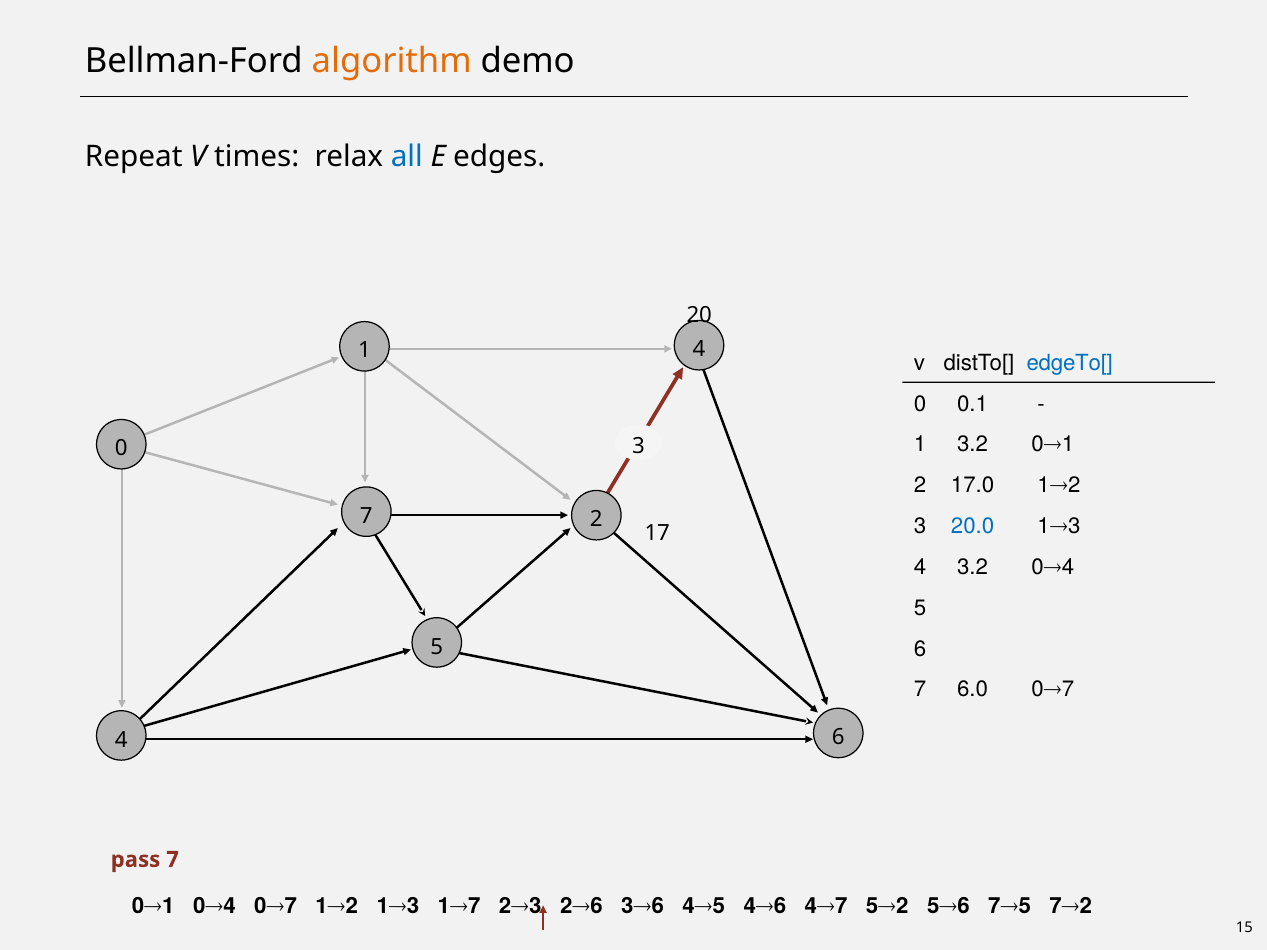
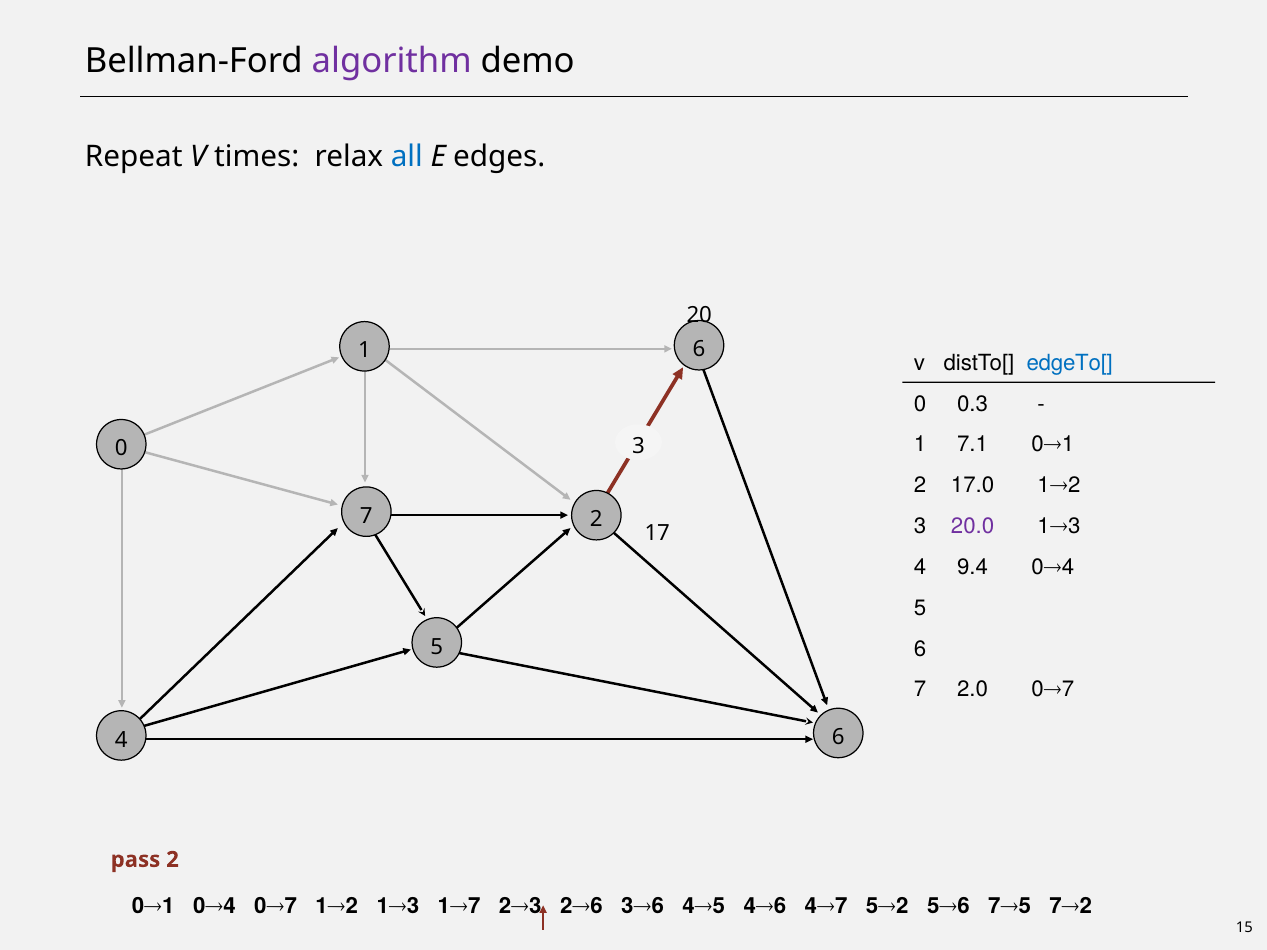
algorithm colour: orange -> purple (392, 61)
1 4: 4 -> 6 (699, 350)
0.1: 0.1 -> 0.3 (973, 404)
1 3.2: 3.2 -> 7.1 (973, 445)
20.0 colour: blue -> purple (973, 526)
4 3.2: 3.2 -> 9.4 (973, 567)
6.0: 6.0 -> 2.0 (973, 690)
pass 7: 7 -> 2 (173, 860)
